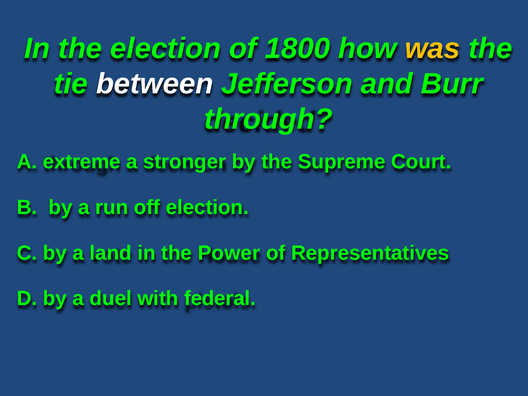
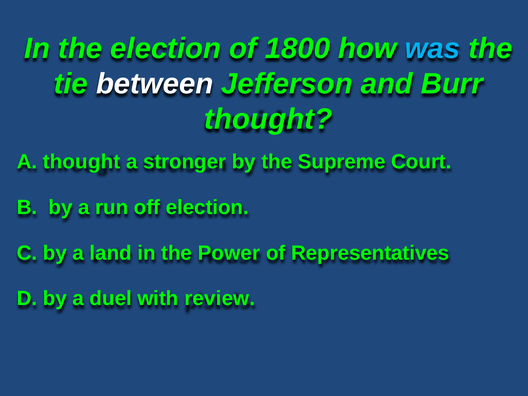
was colour: yellow -> light blue (433, 49)
through: through -> thought (268, 119)
A extreme: extreme -> thought (82, 162)
federal: federal -> review (220, 299)
